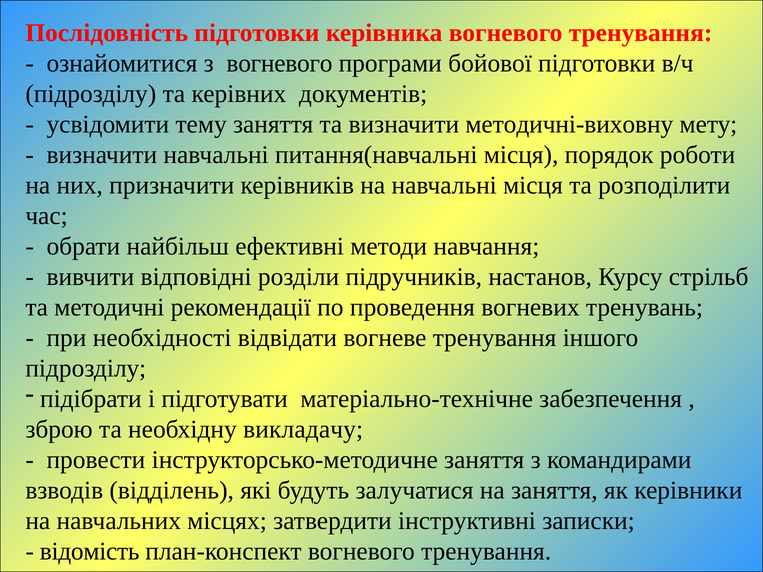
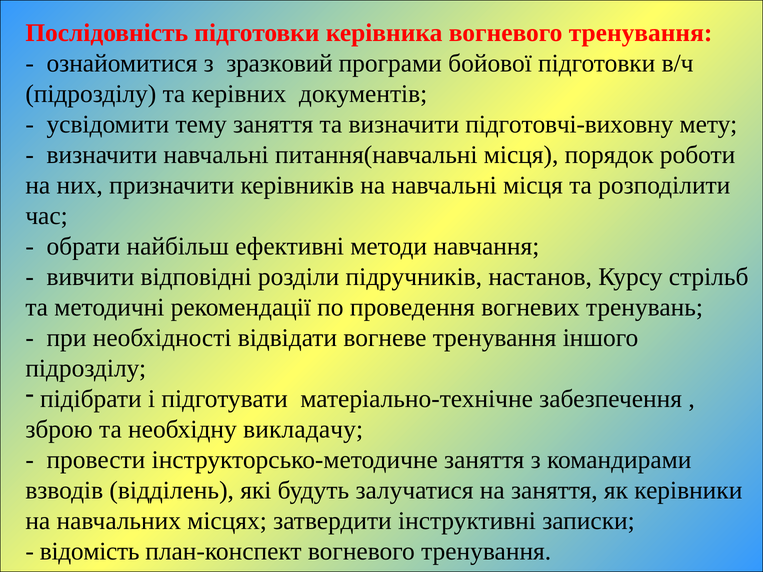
з вогневого: вогневого -> зразковий (280, 63)
методичні-виховну: методичні-виховну -> підготовчі-виховну (569, 124)
